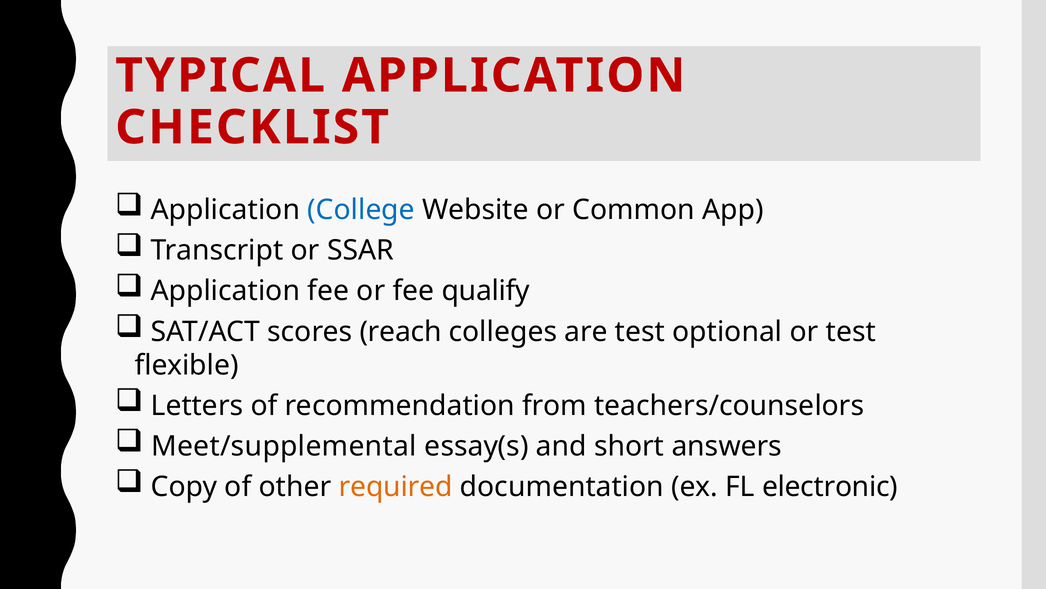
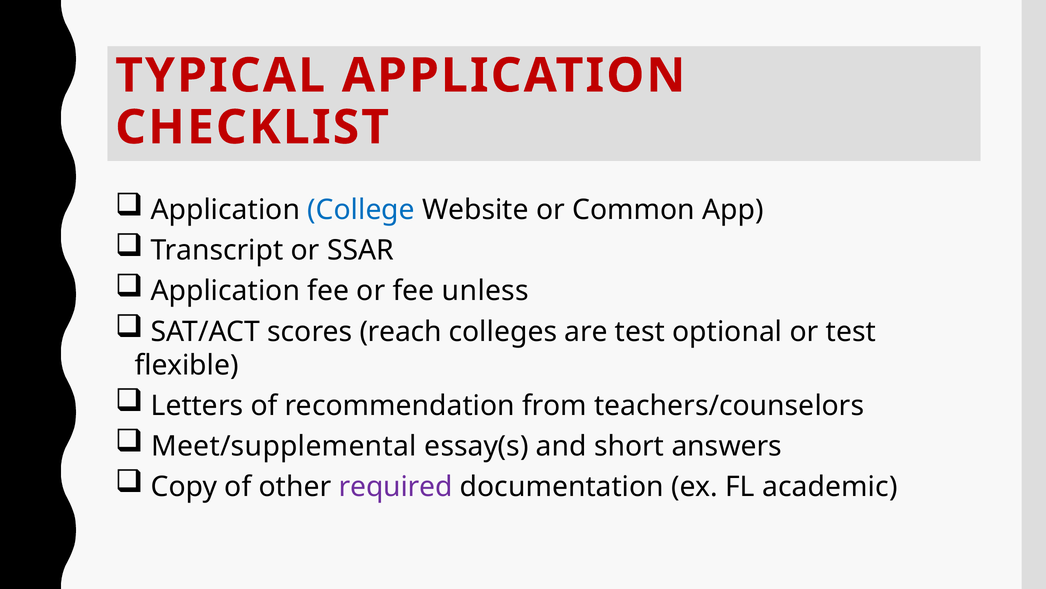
qualify: qualify -> unless (485, 291)
required colour: orange -> purple (396, 486)
electronic: electronic -> academic (830, 486)
